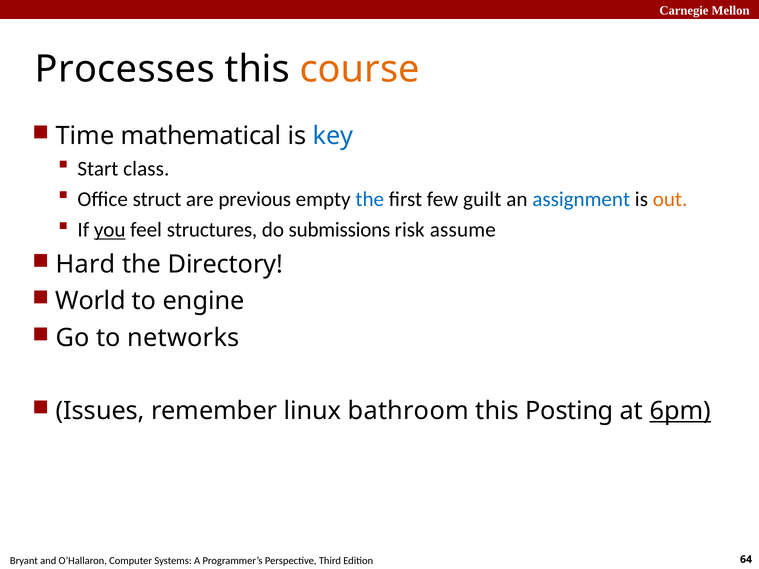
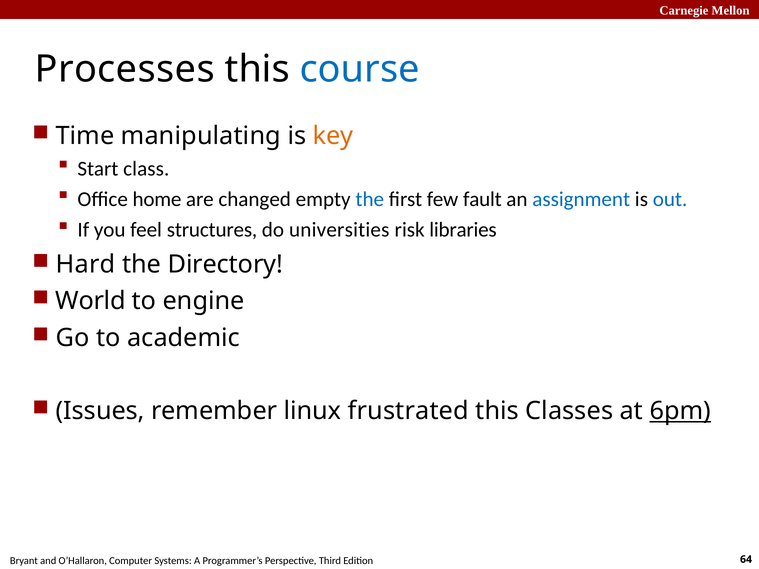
course colour: orange -> blue (360, 69)
mathematical: mathematical -> manipulating (201, 136)
key colour: blue -> orange (333, 136)
struct: struct -> home (157, 199)
previous: previous -> changed (255, 199)
guilt: guilt -> fault (482, 199)
out colour: orange -> blue (670, 199)
you underline: present -> none (110, 230)
submissions: submissions -> universities (339, 230)
assume: assume -> libraries (463, 230)
networks: networks -> academic (184, 338)
bathroom: bathroom -> frustrated (408, 411)
Posting: Posting -> Classes (569, 411)
